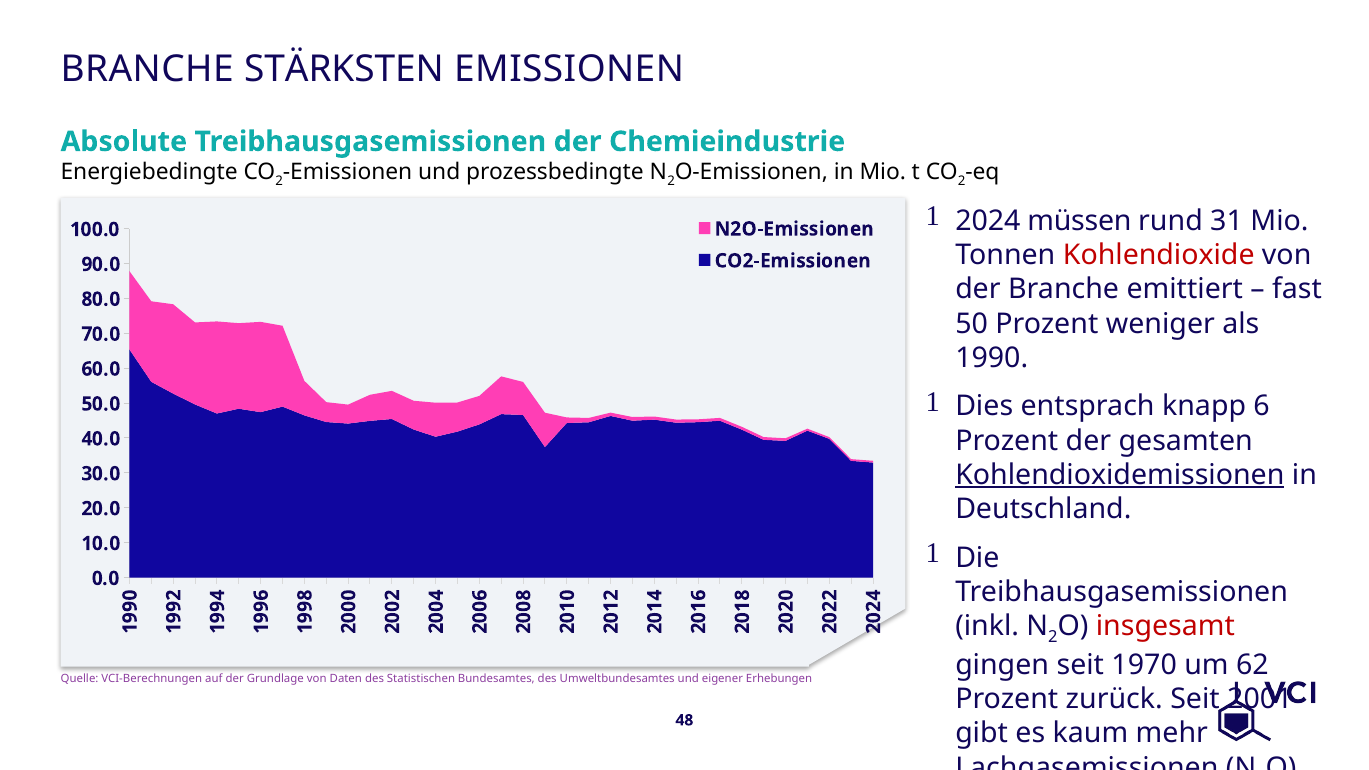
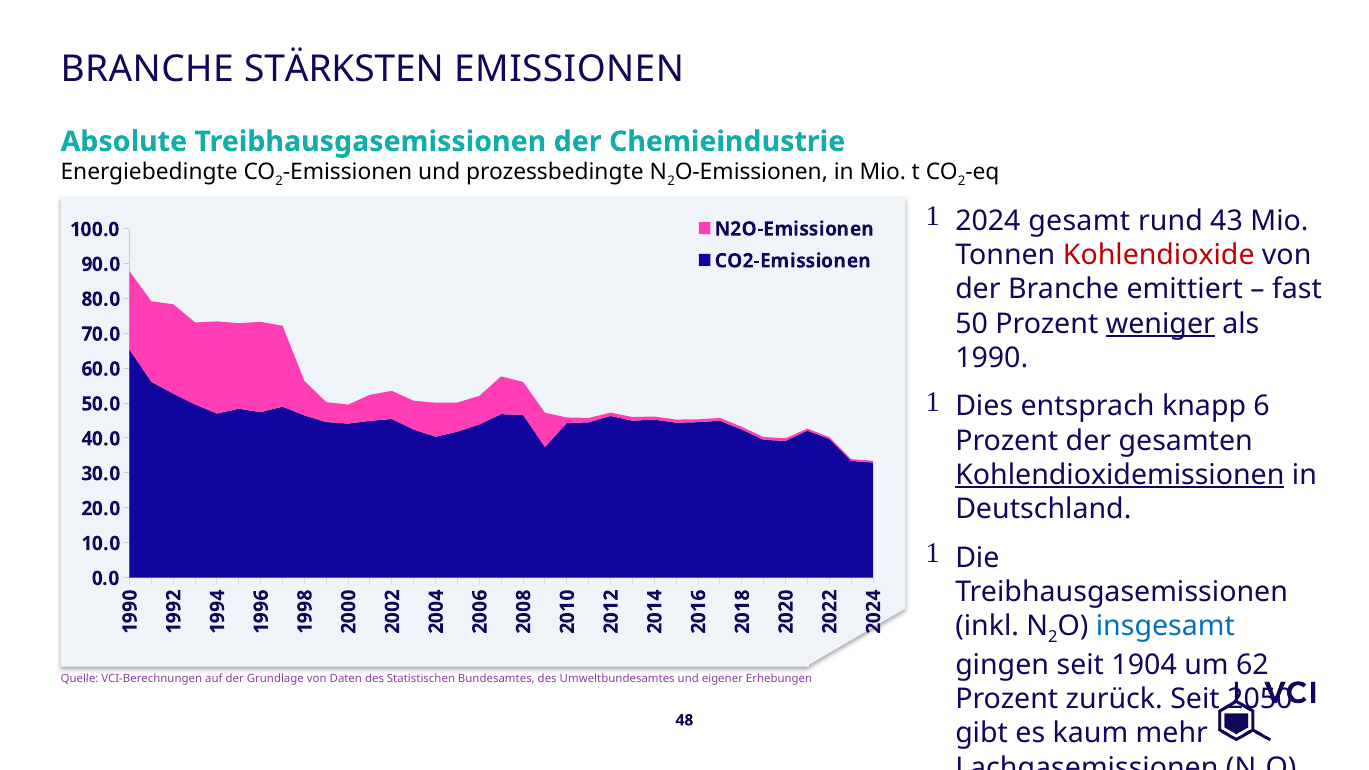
müssen: müssen -> gesamt (1079, 221)
31: 31 -> 43 (1227, 221)
weniger underline: none -> present (1160, 324)
insgesamt colour: red -> blue (1165, 626)
1970: 1970 -> 1904 (1144, 665)
2001: 2001 -> 2050 (1260, 699)
